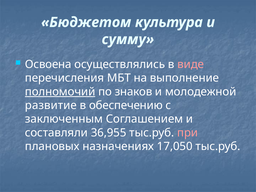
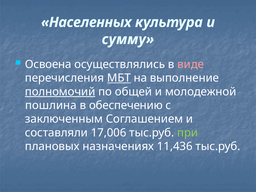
Бюджетом: Бюджетом -> Населенных (86, 22)
МБТ underline: none -> present (119, 78)
знаков: знаков -> общей (133, 92)
развитие: развитие -> пошлина (51, 105)
36,955: 36,955 -> 17,006 (109, 133)
при colour: pink -> light green (188, 133)
17,050: 17,050 -> 11,436 (175, 146)
